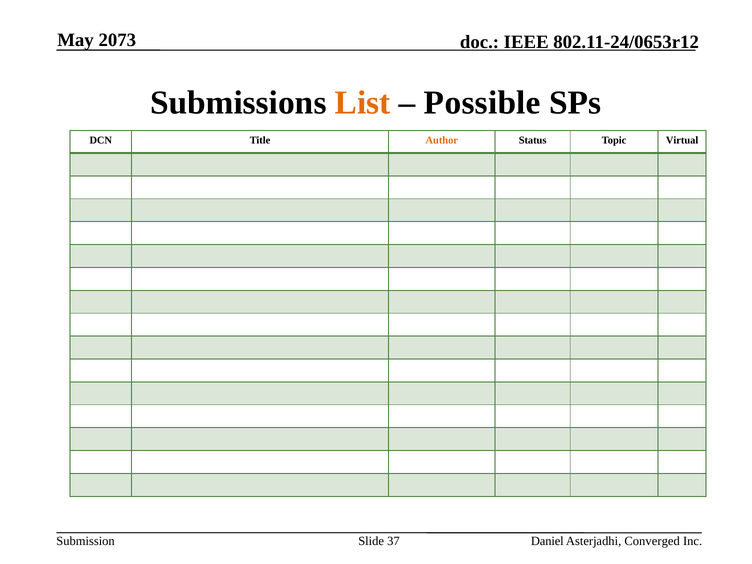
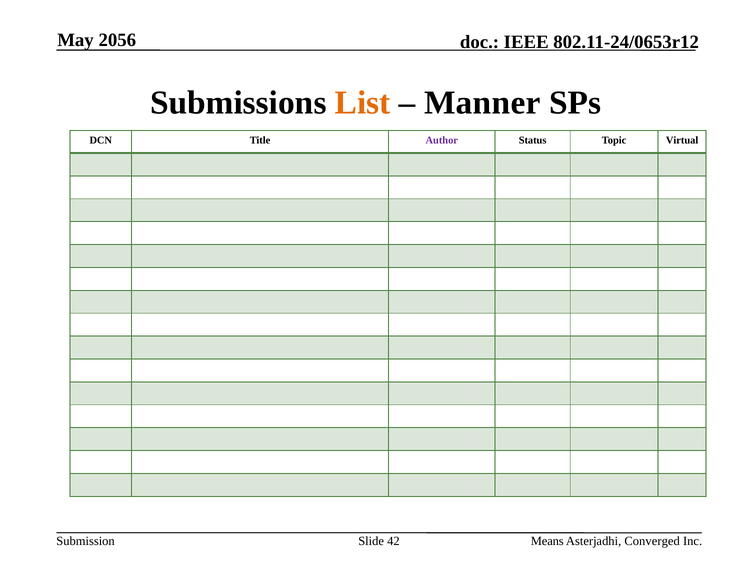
2073: 2073 -> 2056 (117, 40)
Possible: Possible -> Manner (482, 103)
Author colour: orange -> purple (442, 140)
37: 37 -> 42 (393, 541)
Daniel: Daniel -> Means (547, 541)
